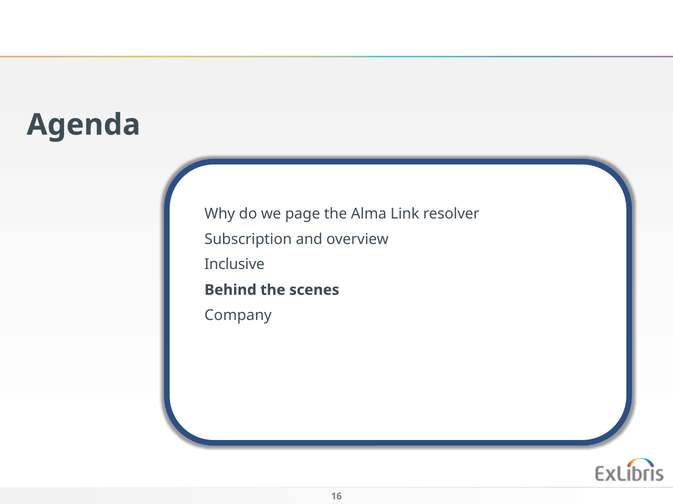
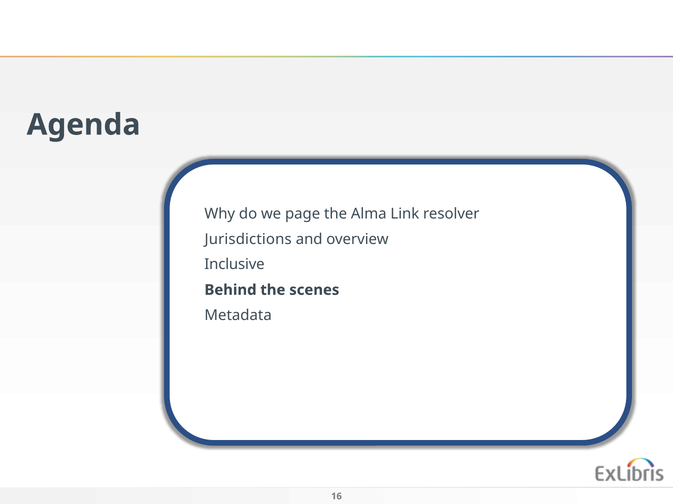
Subscription: Subscription -> Jurisdictions (248, 240)
Company: Company -> Metadata (238, 316)
